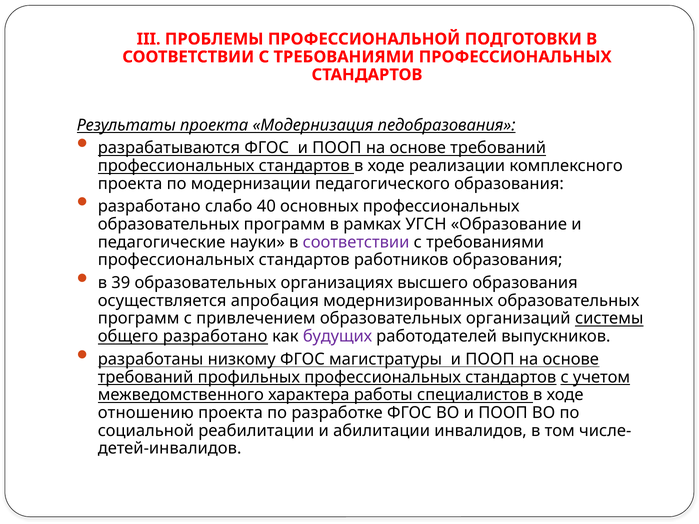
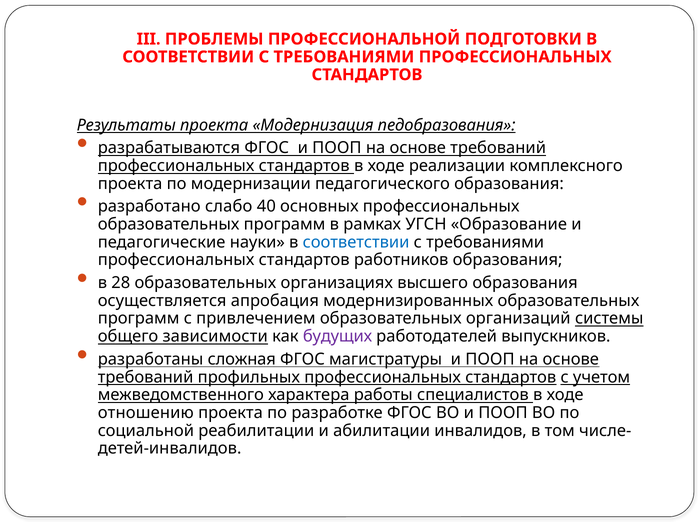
соответствии colour: purple -> blue (356, 242)
39: 39 -> 28 (121, 283)
общего разработано: разработано -> зависимости (215, 337)
низкому: низкому -> сложная (242, 359)
